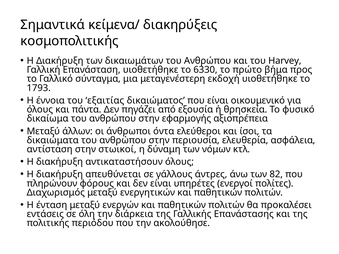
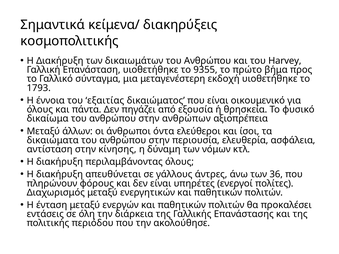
6330: 6330 -> 9355 (205, 70)
εφαρμογής: εφαρμογής -> ανθρώπων (186, 119)
στωικοί: στωικοί -> κίνησης (117, 149)
αντικαταστήσουν: αντικαταστήσουν -> περιλαμβάνοντας (124, 162)
82: 82 -> 36 (276, 175)
